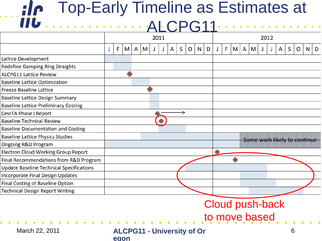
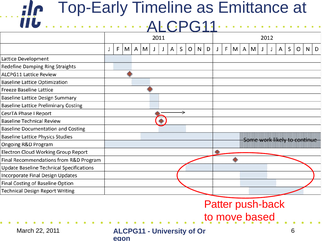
Estimates: Estimates -> Emittance (253, 8)
Cloud: Cloud -> Patter (218, 205)
